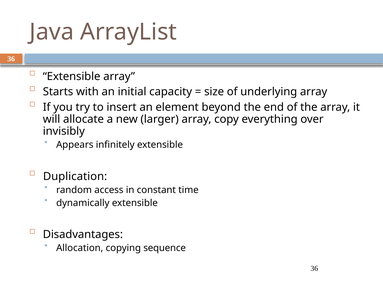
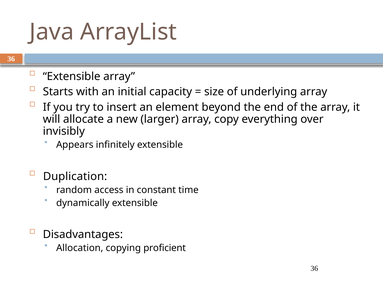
sequence: sequence -> proficient (165, 248)
